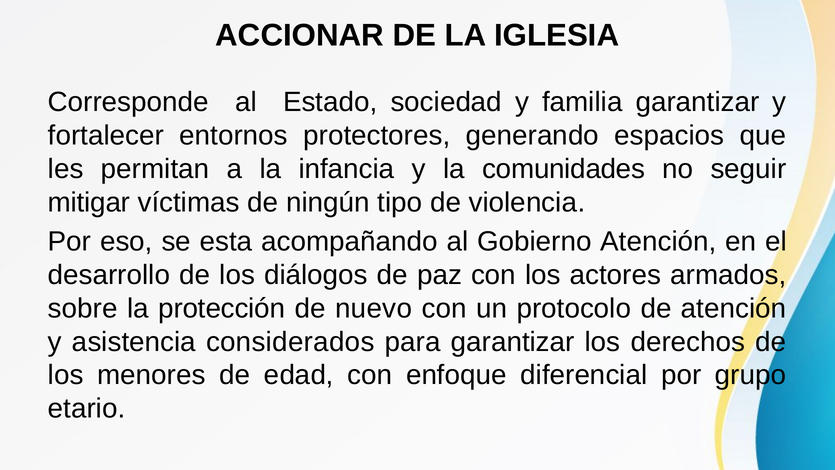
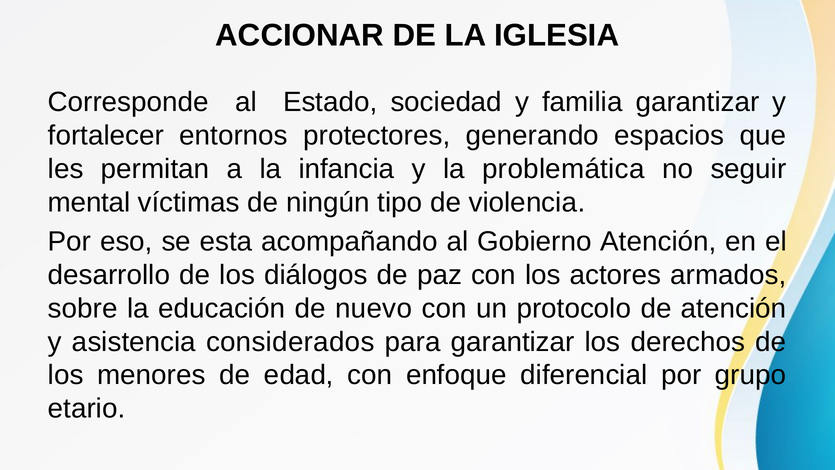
comunidades: comunidades -> problemática (563, 169)
mitigar: mitigar -> mental (89, 202)
protección: protección -> educación (222, 308)
